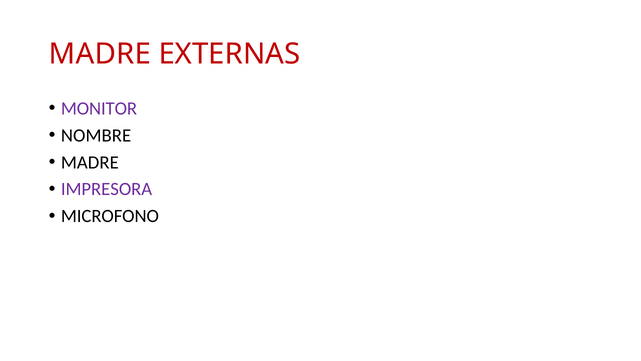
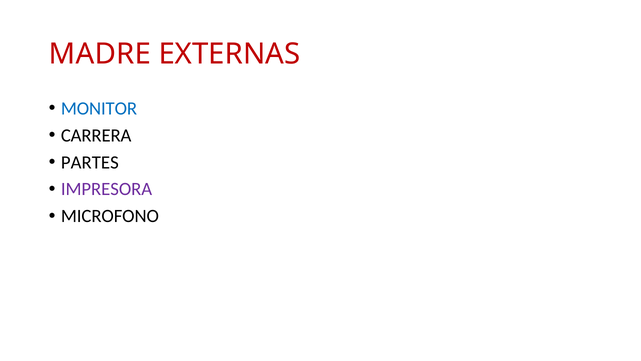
MONITOR colour: purple -> blue (99, 108)
NOMBRE: NOMBRE -> CARRERA (96, 135)
MADRE: MADRE -> PARTES (90, 162)
